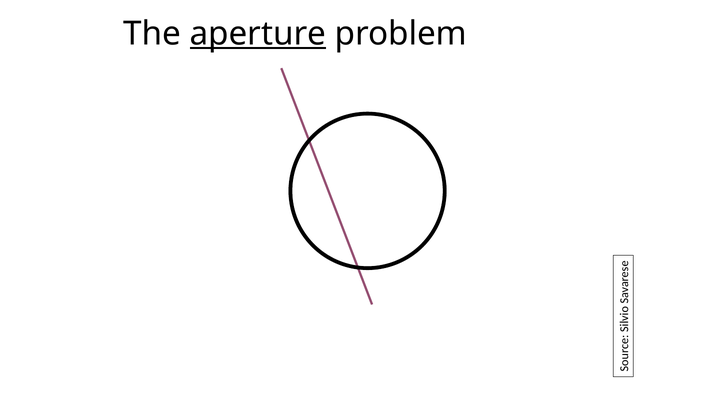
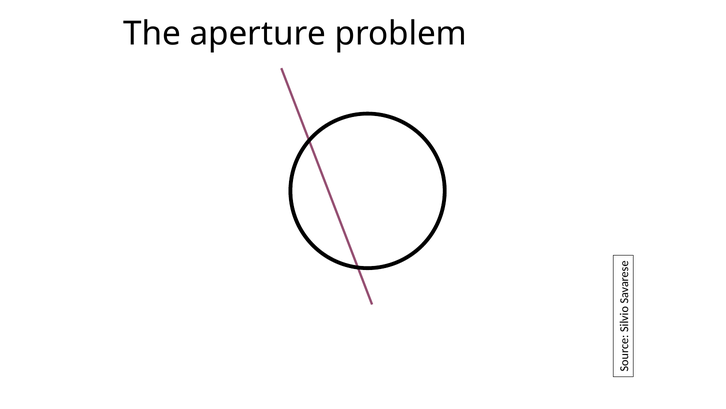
aperture underline: present -> none (258, 34)
